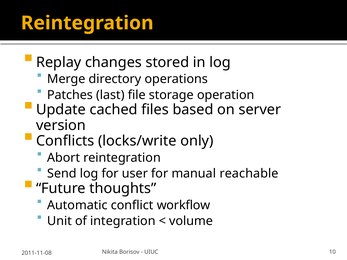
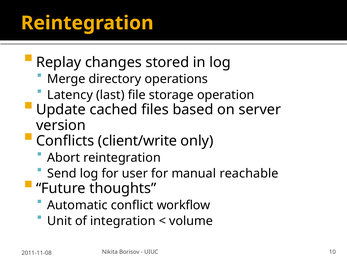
Patches: Patches -> Latency (70, 95)
locks/write: locks/write -> client/write (137, 141)
